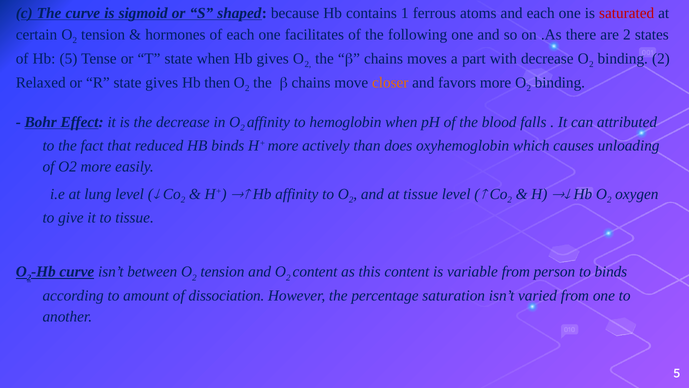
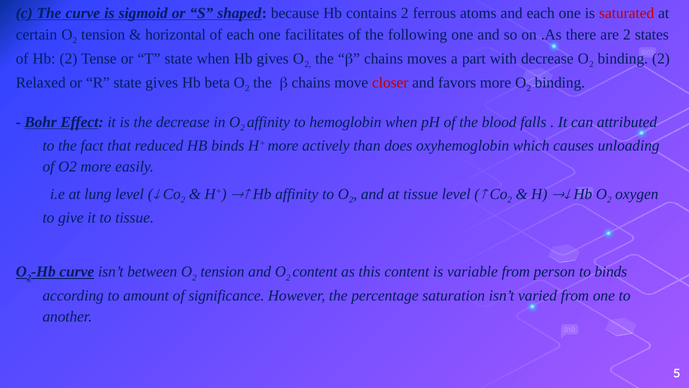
contains 1: 1 -> 2 (405, 13)
hormones: hormones -> horizontal (175, 34)
Hb 5: 5 -> 2 (68, 58)
then: then -> beta (217, 82)
closer colour: orange -> red (390, 82)
dissociation: dissociation -> significance (226, 295)
